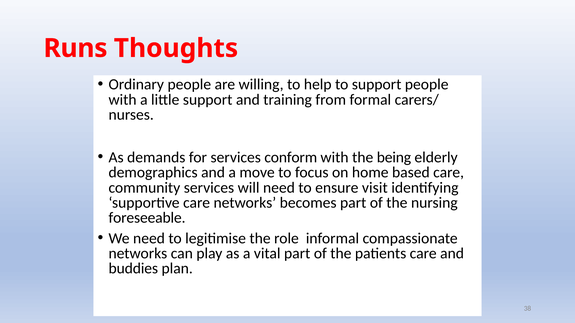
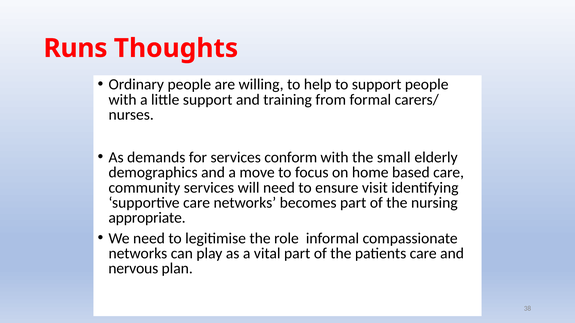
being: being -> small (394, 158)
foreseeable: foreseeable -> appropriate (147, 218)
buddies: buddies -> nervous (133, 269)
